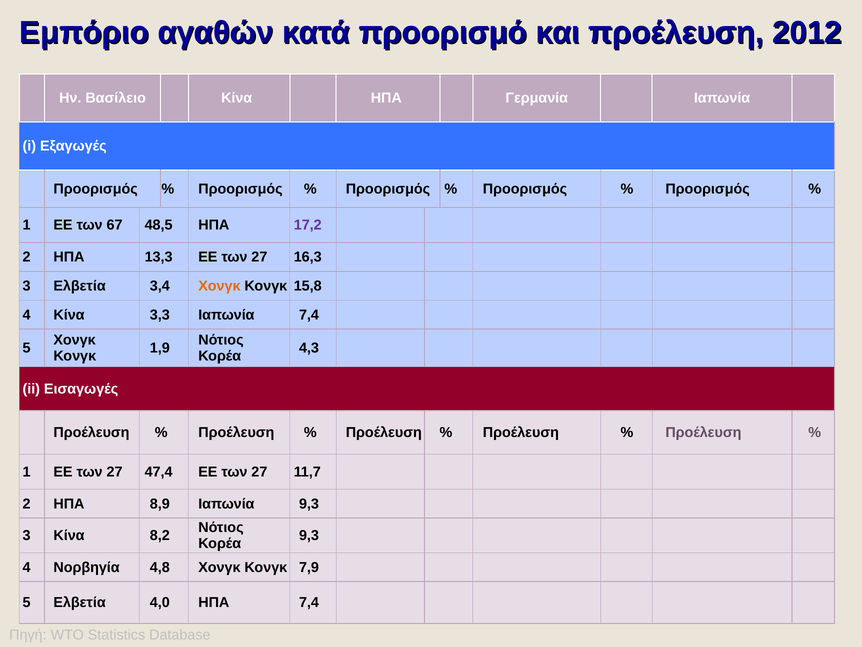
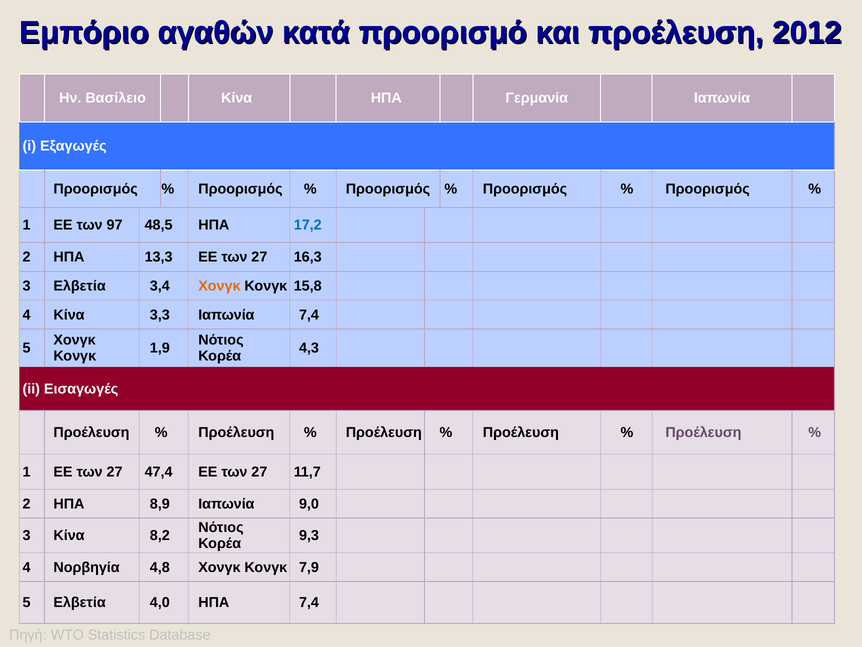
67: 67 -> 97 (115, 225)
17,2 colour: purple -> blue (308, 225)
Ιαπωνία 9,3: 9,3 -> 9,0 (309, 504)
